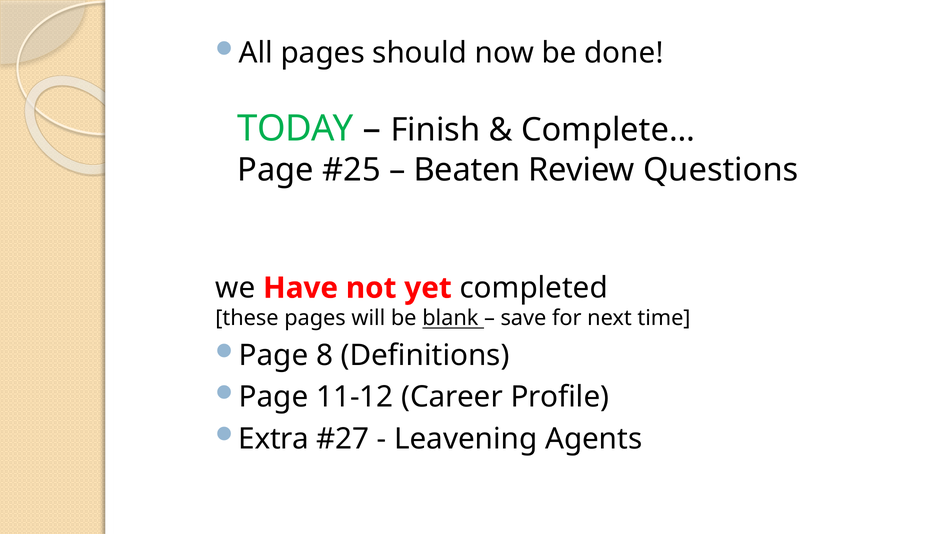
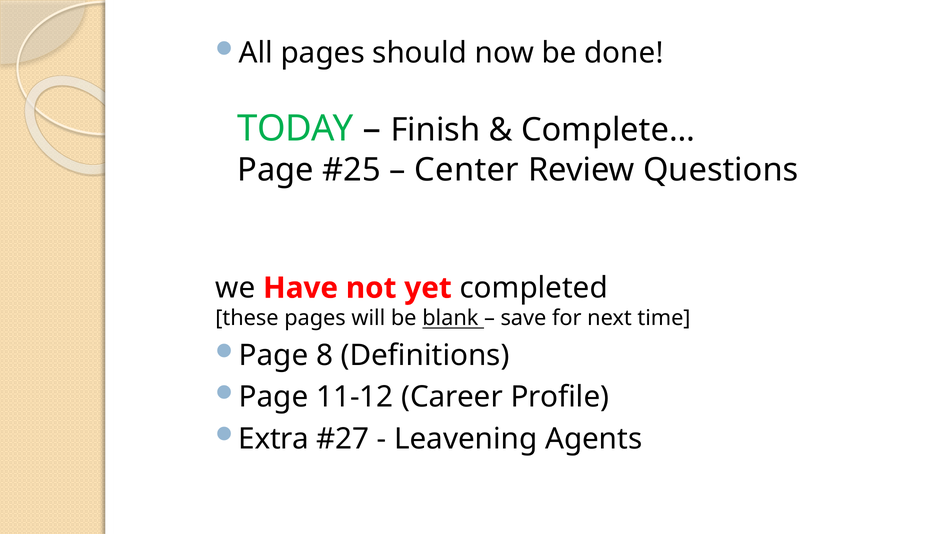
Beaten: Beaten -> Center (467, 170)
